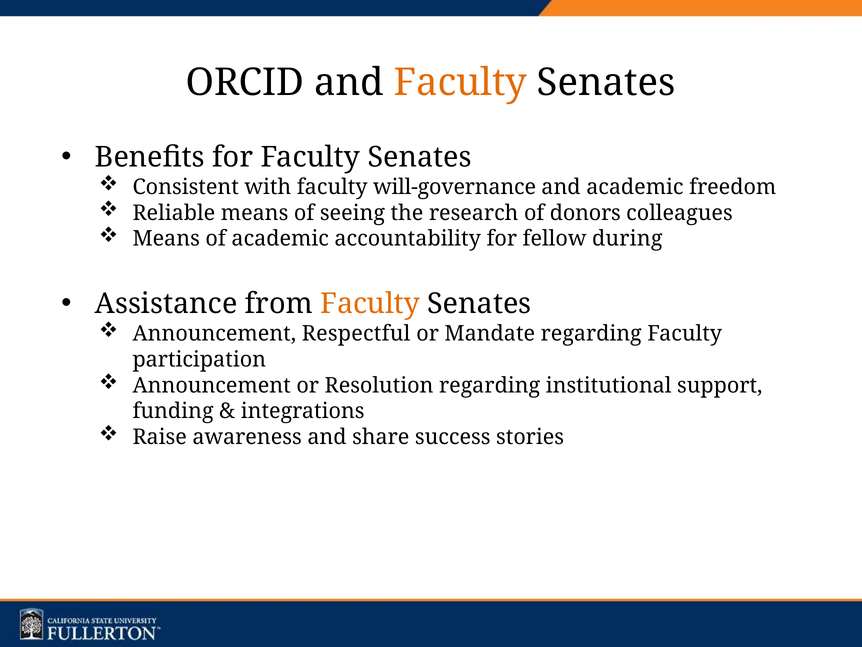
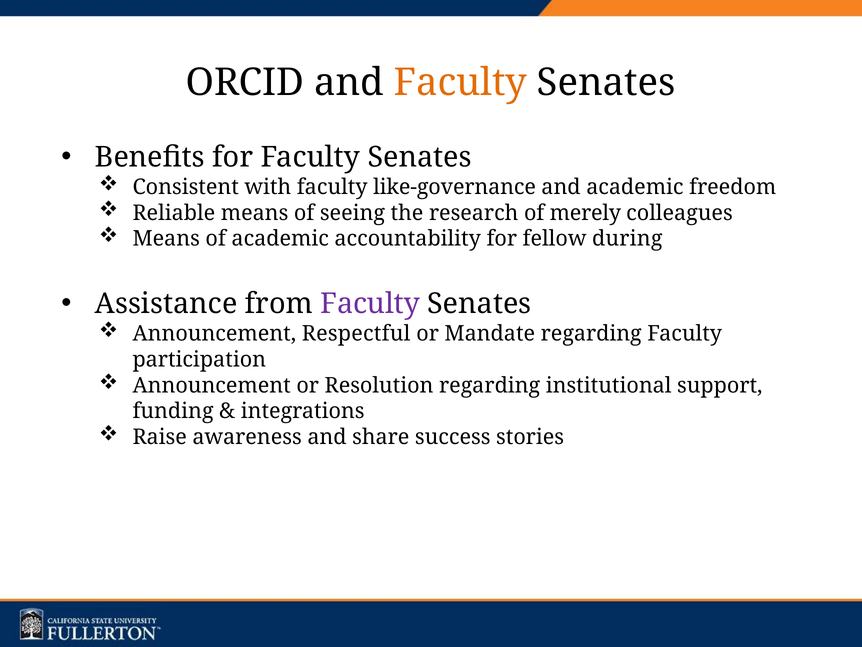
will-governance: will-governance -> like-governance (455, 187)
donors: donors -> merely (585, 213)
Faculty colour: orange -> purple (370, 304)
